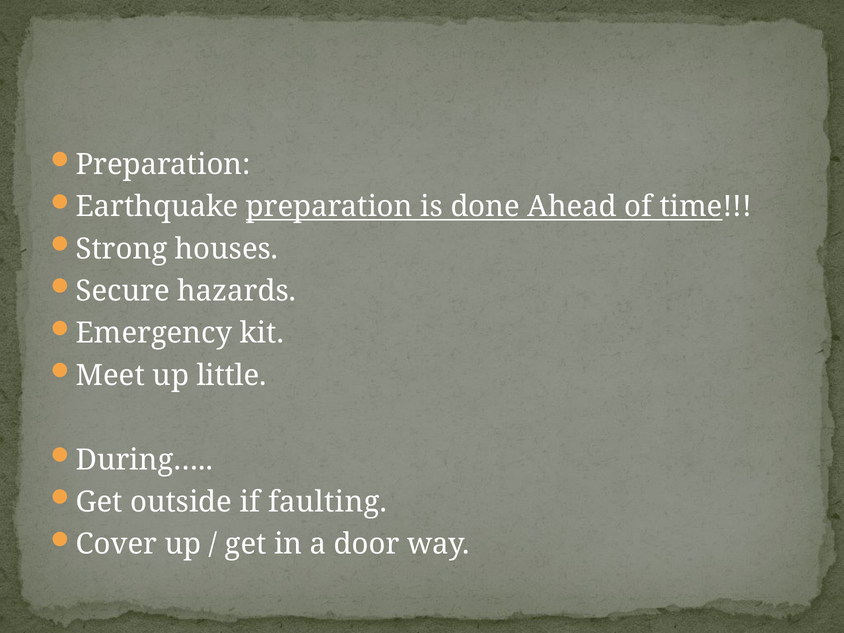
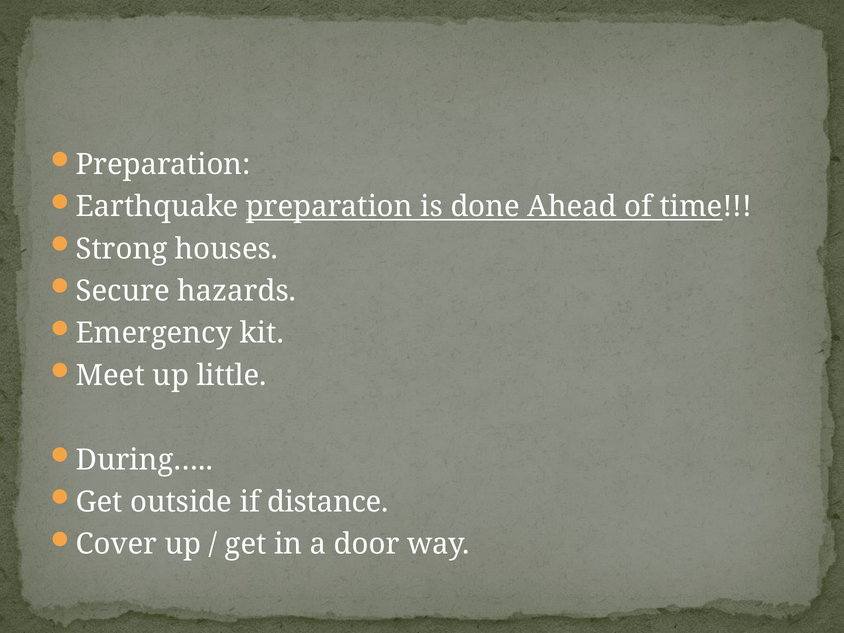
faulting: faulting -> distance (328, 502)
